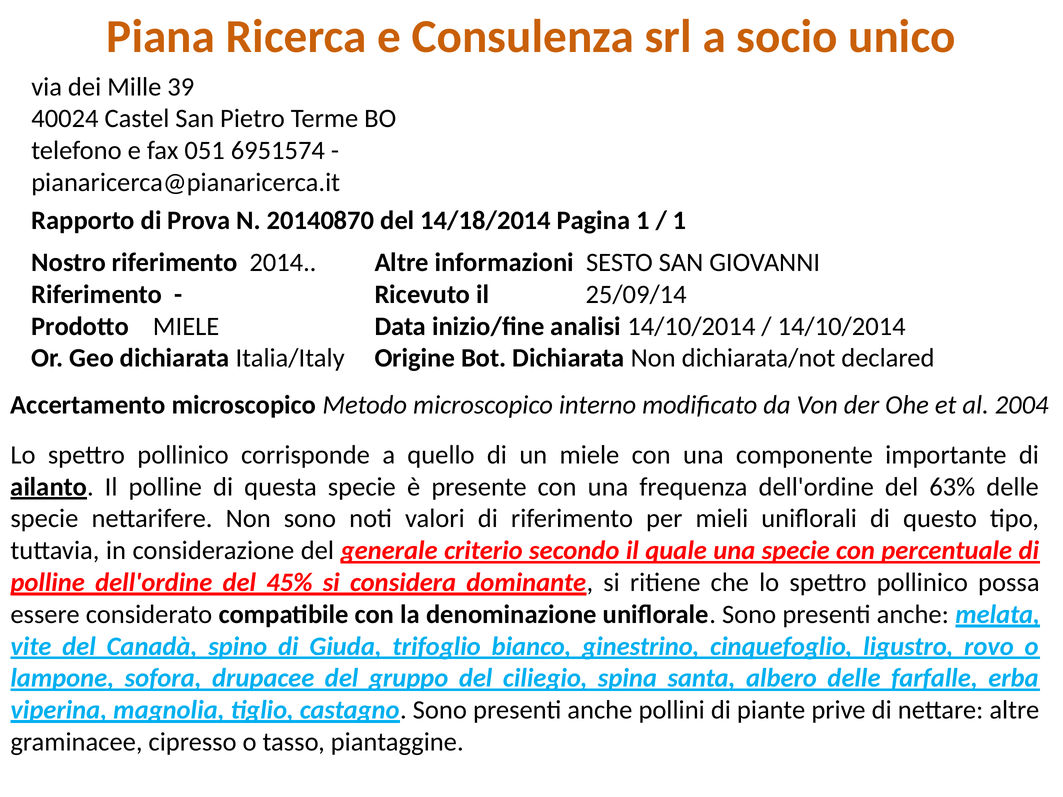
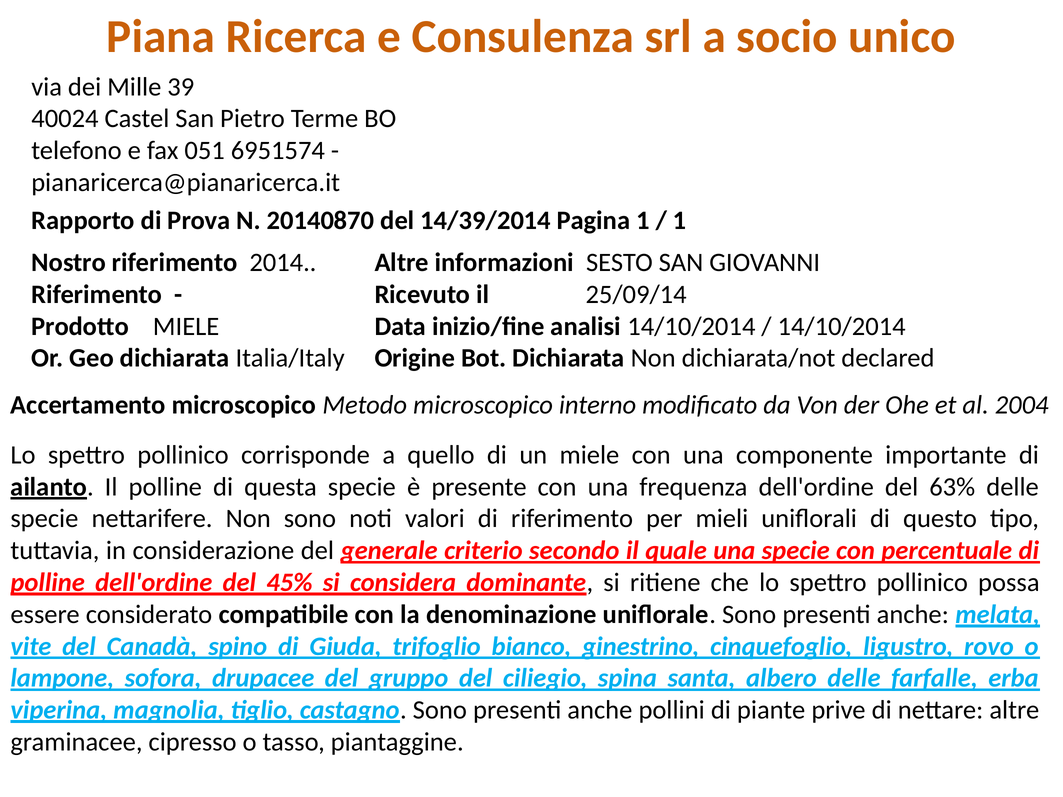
14/18/2014: 14/18/2014 -> 14/39/2014 (486, 221)
